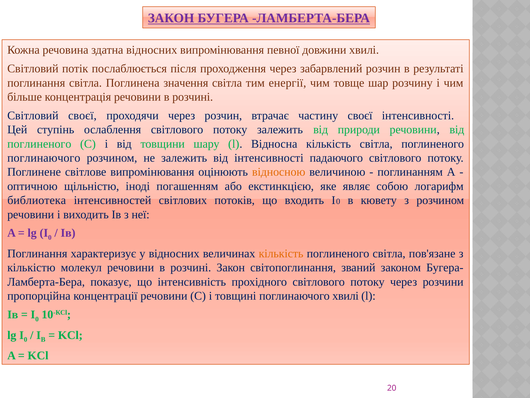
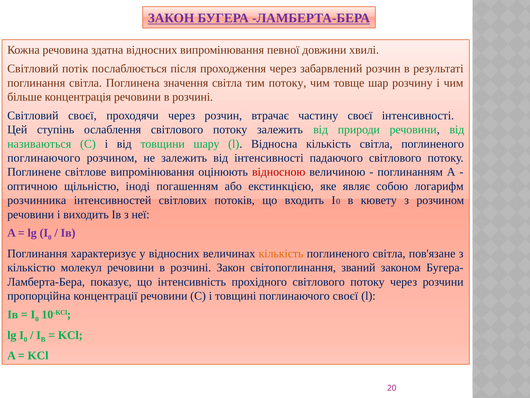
тим енергії: енергії -> потоку (288, 83)
поглиненого: поглиненого -> називаються (39, 144)
відносною colour: orange -> red (279, 172)
библиотека: библиотека -> розчинника (37, 200)
поглинаючого хвилі: хвилі -> своєї (345, 296)
